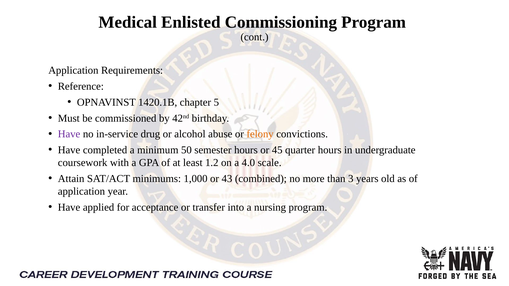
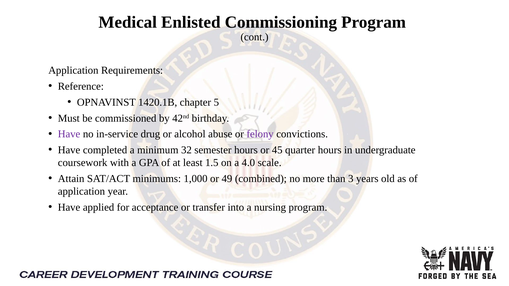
felony colour: orange -> purple (260, 134)
50: 50 -> 32 (186, 150)
1.2: 1.2 -> 1.5 (212, 163)
43: 43 -> 49 (227, 179)
